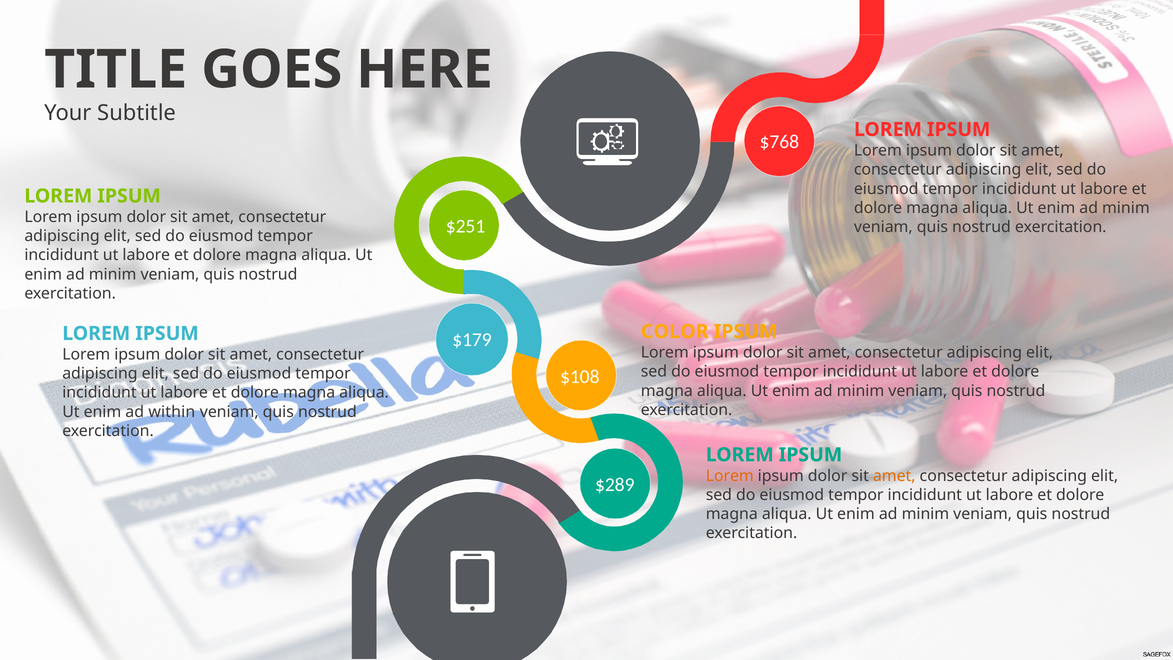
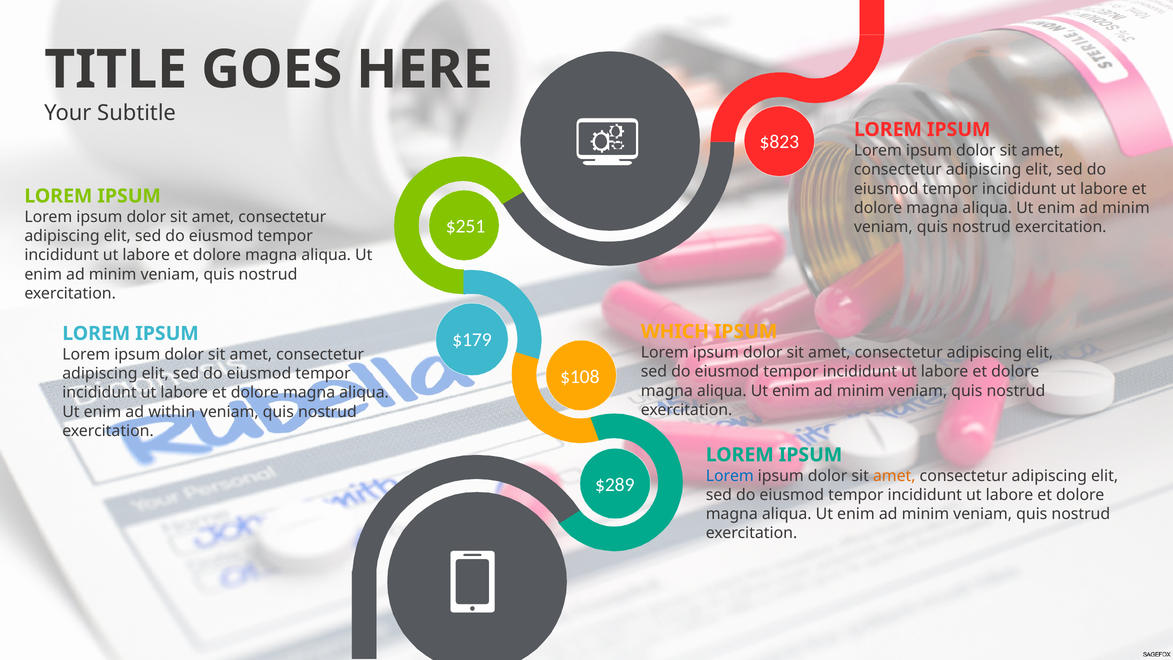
$768: $768 -> $823 (779, 142)
COLOR: COLOR -> WHICH (675, 332)
Lorem colour: orange -> blue (730, 476)
